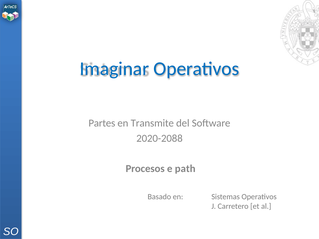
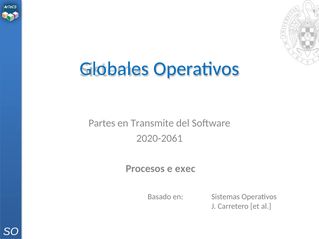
Imaginar: Imaginar -> Globales (114, 69)
2020-2088: 2020-2088 -> 2020-2061 (159, 138)
path: path -> exec (185, 169)
